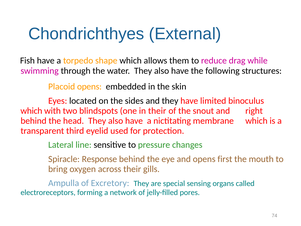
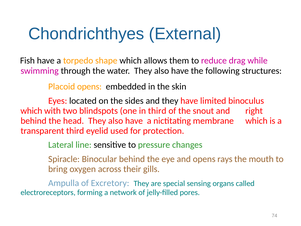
in their: their -> third (157, 111)
Response: Response -> Binocular (99, 159)
first: first -> rays (225, 159)
